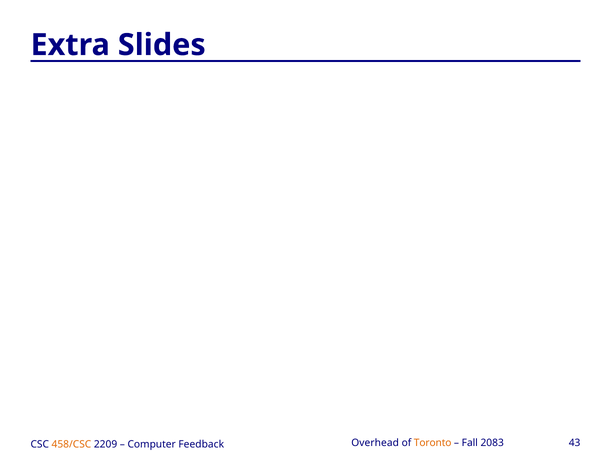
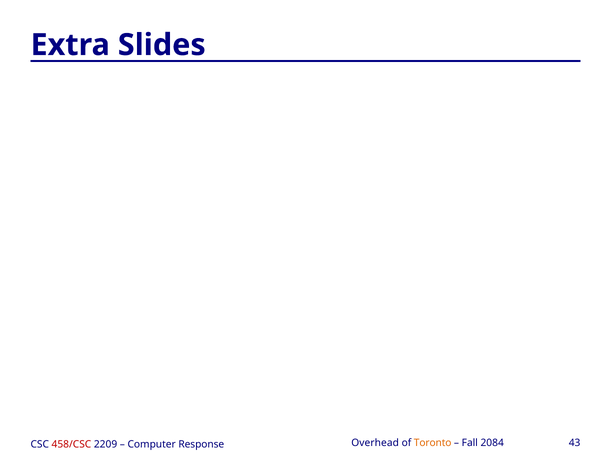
2083: 2083 -> 2084 (492, 442)
458/CSC colour: orange -> red (71, 444)
Feedback: Feedback -> Response (201, 444)
